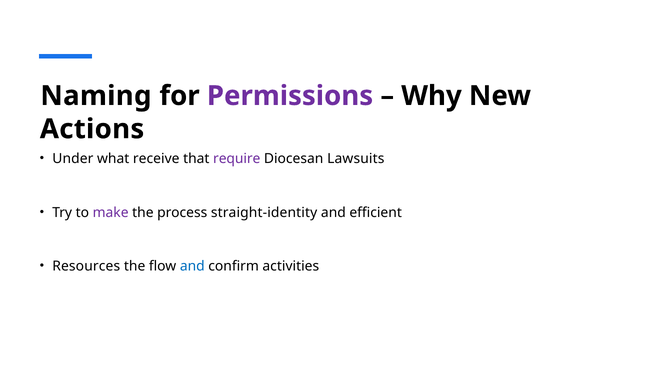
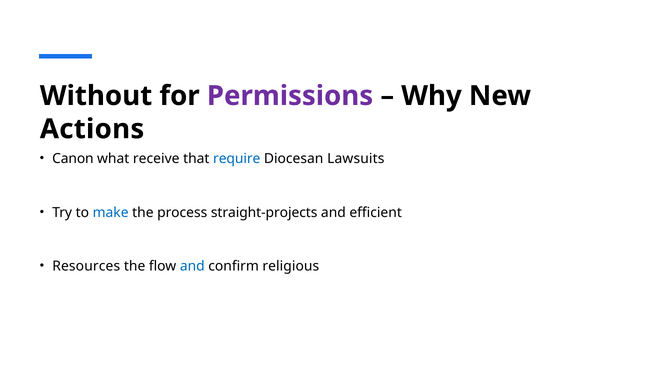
Naming: Naming -> Without (96, 96)
Under: Under -> Canon (73, 158)
require colour: purple -> blue (237, 158)
make colour: purple -> blue (111, 212)
straight-identity: straight-identity -> straight-projects (264, 212)
activities: activities -> religious (291, 266)
